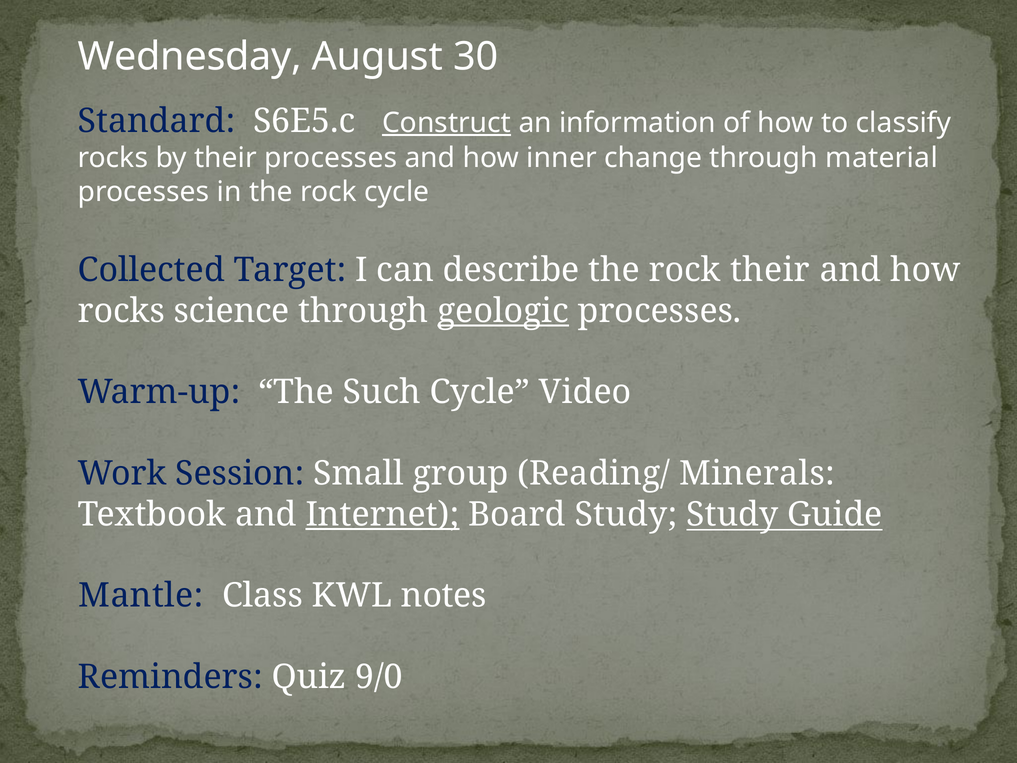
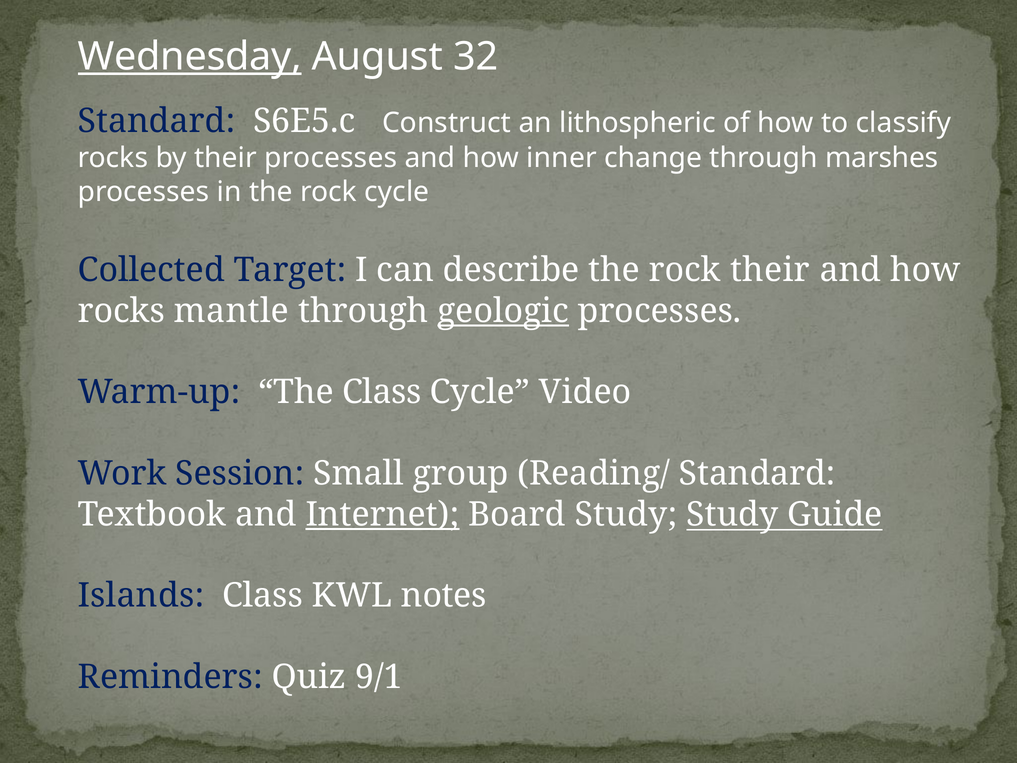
Wednesday underline: none -> present (190, 57)
30: 30 -> 32 (476, 57)
Construct underline: present -> none (447, 123)
information: information -> lithospheric (638, 123)
material: material -> marshes (882, 158)
science: science -> mantle (231, 311)
The Such: Such -> Class (382, 392)
Reading/ Minerals: Minerals -> Standard (757, 473)
Mantle: Mantle -> Islands (141, 596)
9/0: 9/0 -> 9/1 (379, 677)
